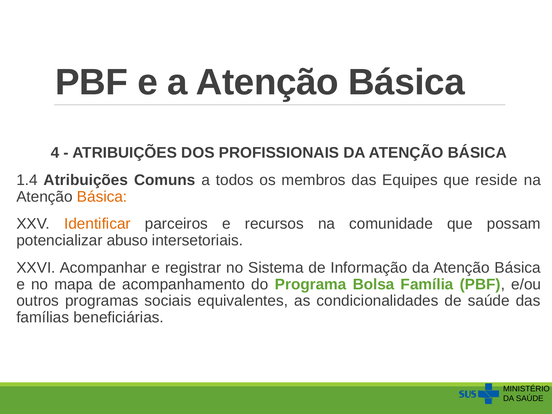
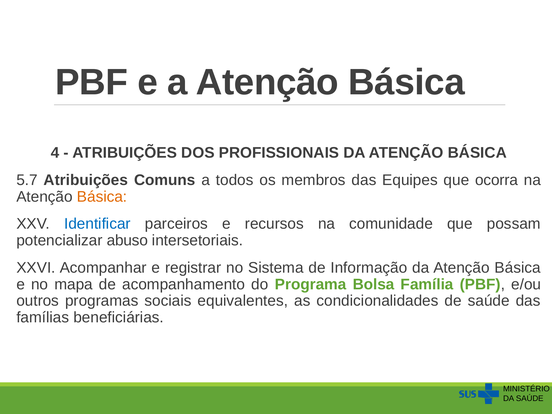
1.4: 1.4 -> 5.7 (27, 180)
reside: reside -> ocorra (497, 180)
Identificar colour: orange -> blue (97, 224)
